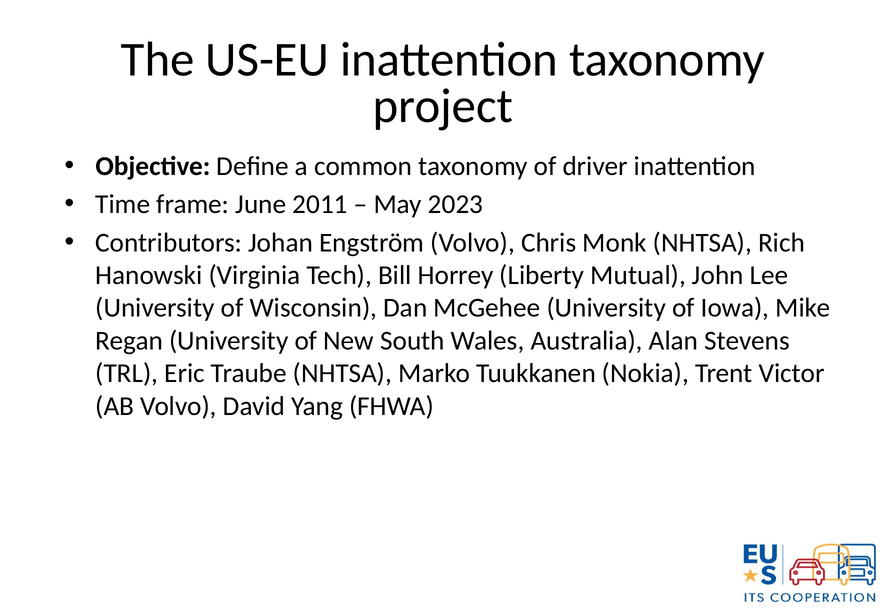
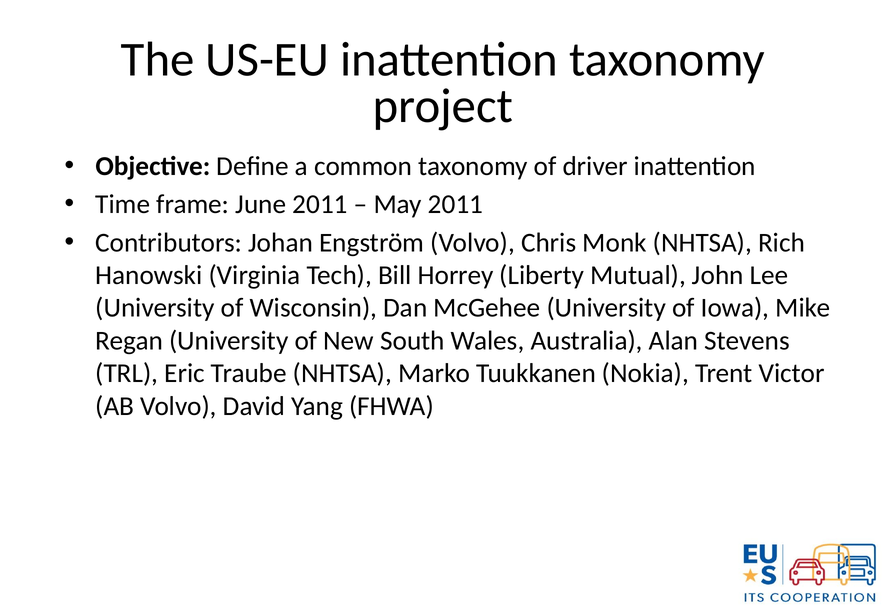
May 2023: 2023 -> 2011 (456, 205)
